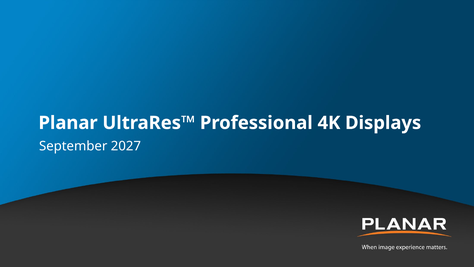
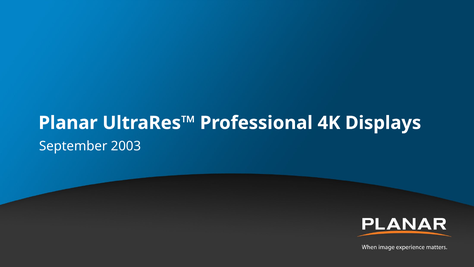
2027: 2027 -> 2003 (126, 146)
